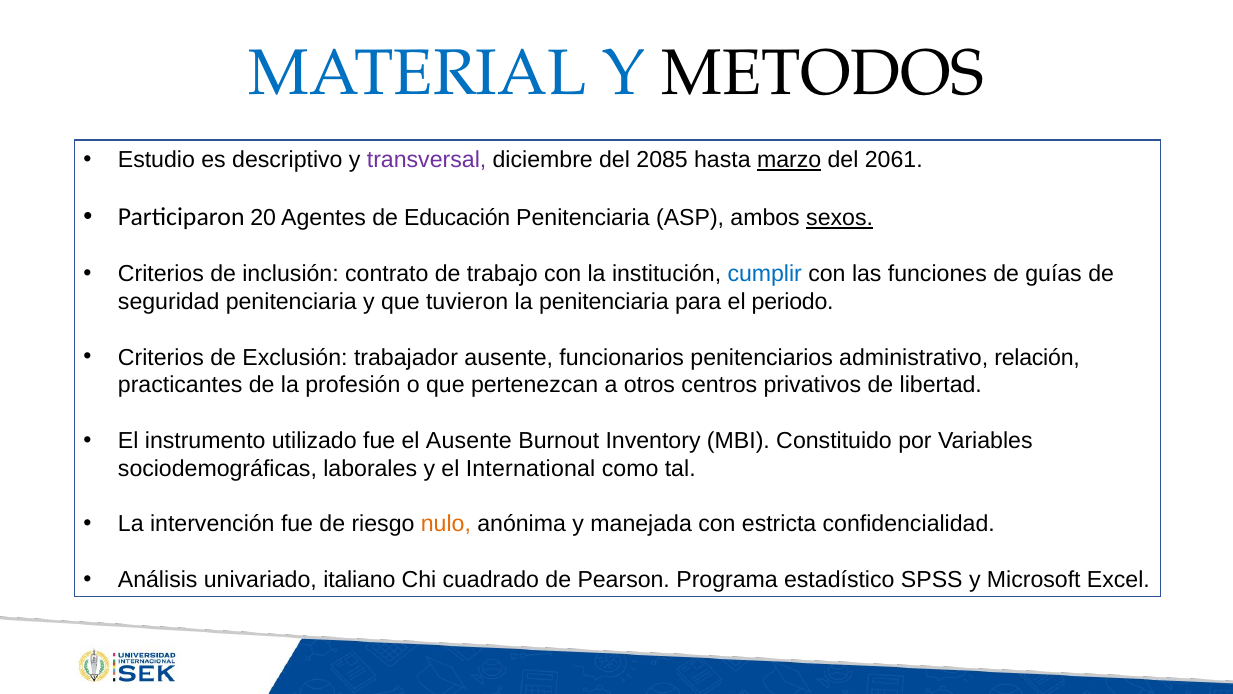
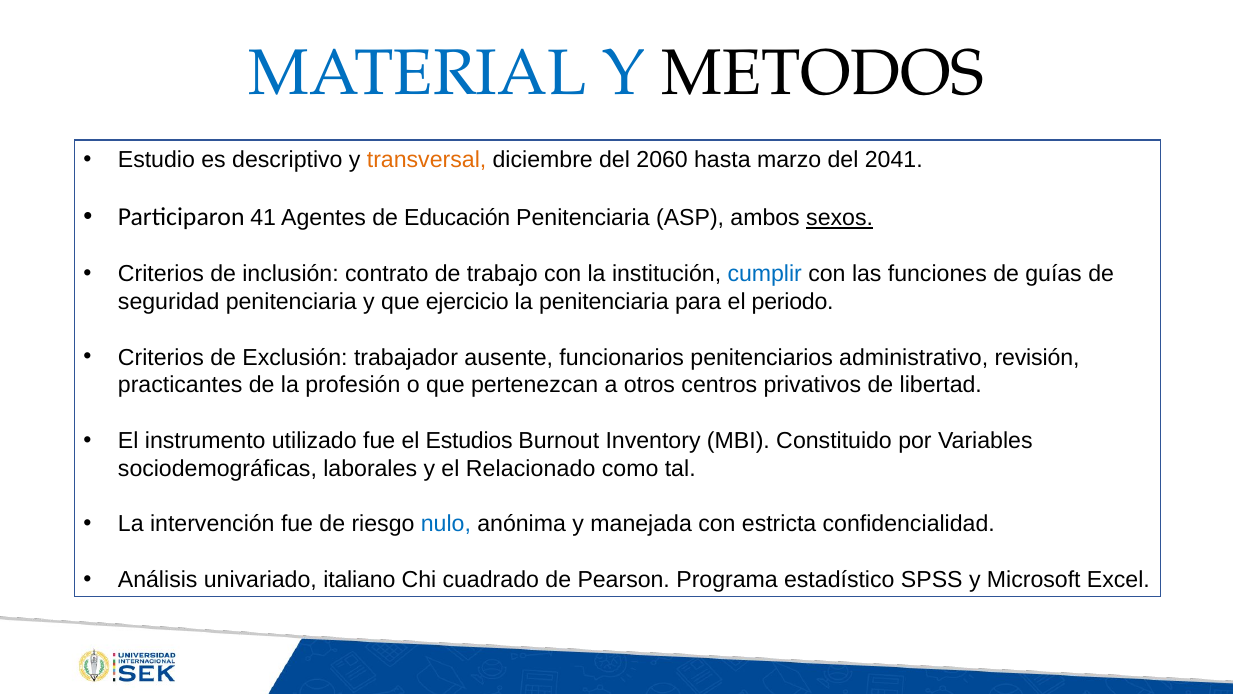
transversal colour: purple -> orange (427, 160)
2085: 2085 -> 2060 (662, 160)
marzo underline: present -> none (789, 160)
2061: 2061 -> 2041 (894, 160)
20: 20 -> 41 (263, 218)
tuvieron: tuvieron -> ejercicio (467, 302)
relación: relación -> revisión (1037, 357)
el Ausente: Ausente -> Estudios (469, 441)
International: International -> Relacionado (531, 468)
nulo colour: orange -> blue (446, 524)
